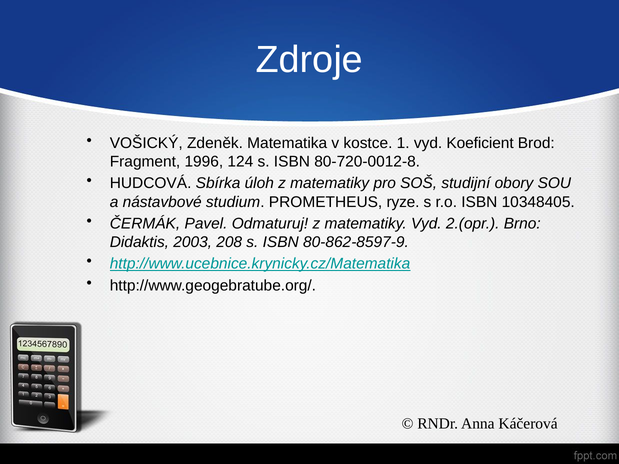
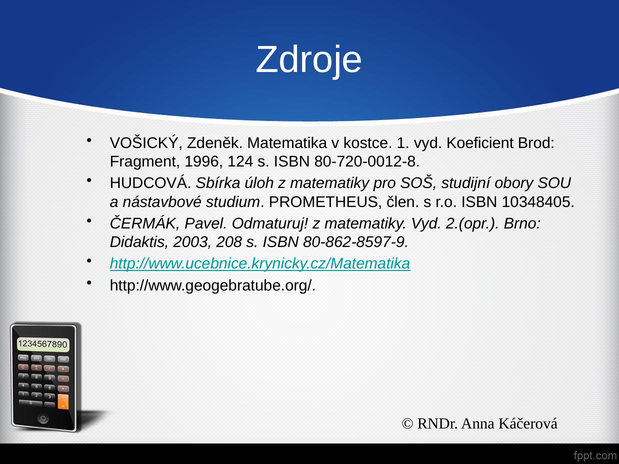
ryze: ryze -> člen (403, 202)
